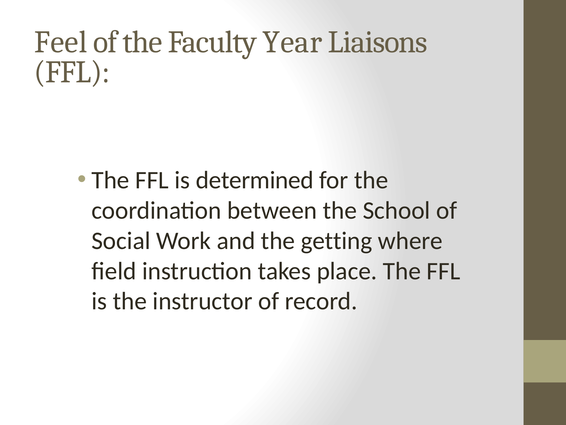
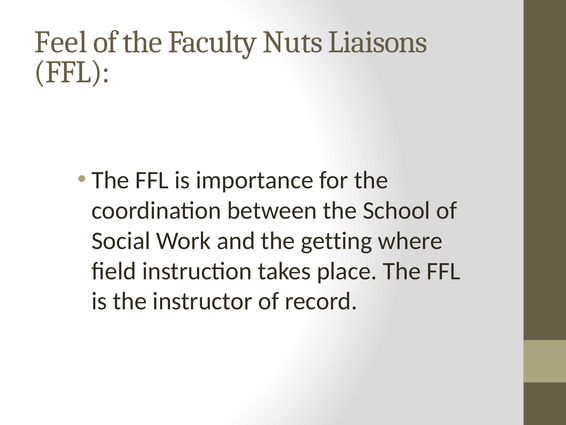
Year: Year -> Nuts (293, 42)
determined: determined -> importance (255, 180)
